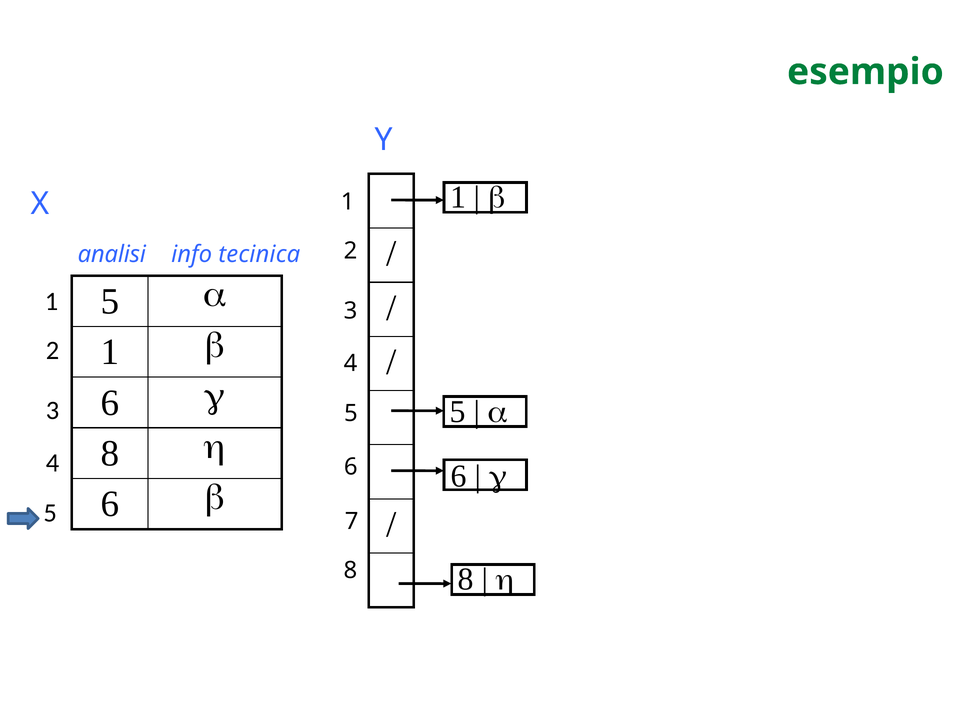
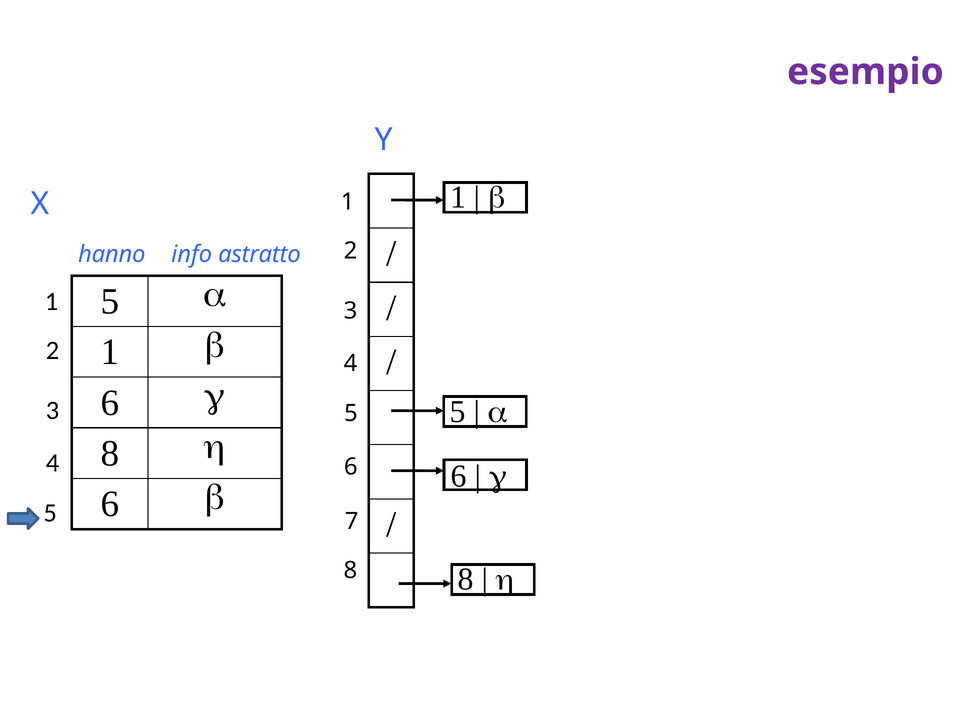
esempio colour: green -> purple (865, 72)
analisi: analisi -> hanno (112, 255)
tecinica: tecinica -> astratto (259, 255)
